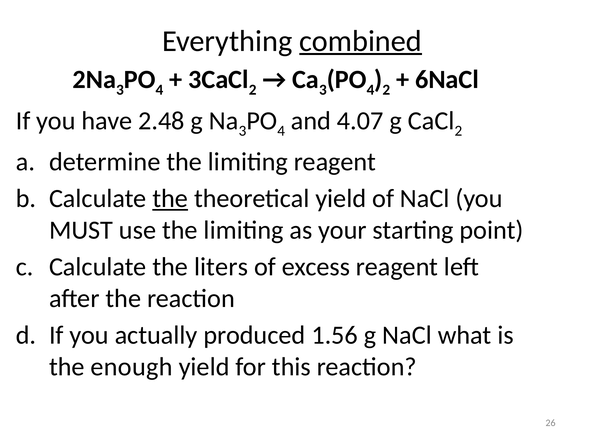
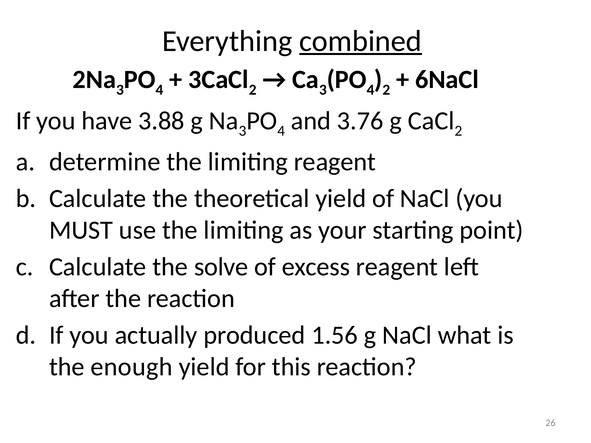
2.48: 2.48 -> 3.88 (161, 121)
4.07: 4.07 -> 3.76 (360, 121)
the underline: present -> none (170, 199)
liters: liters -> solve (221, 267)
